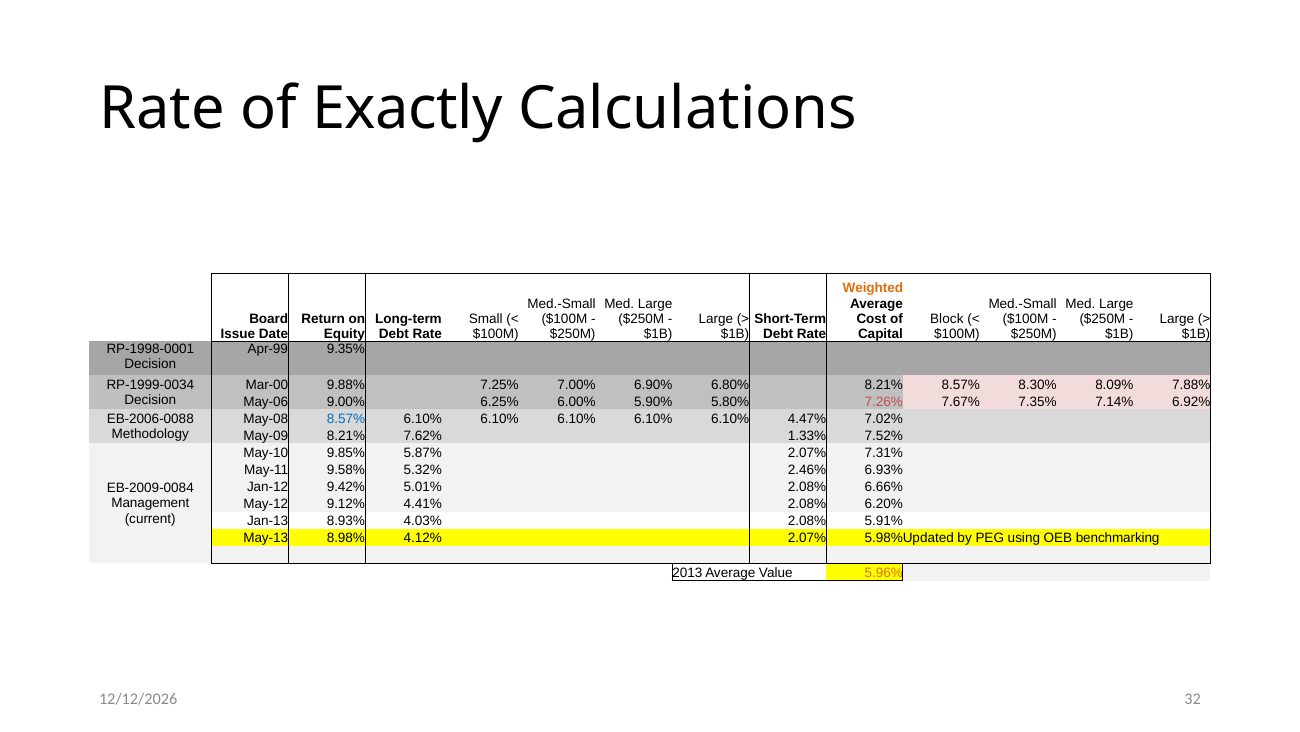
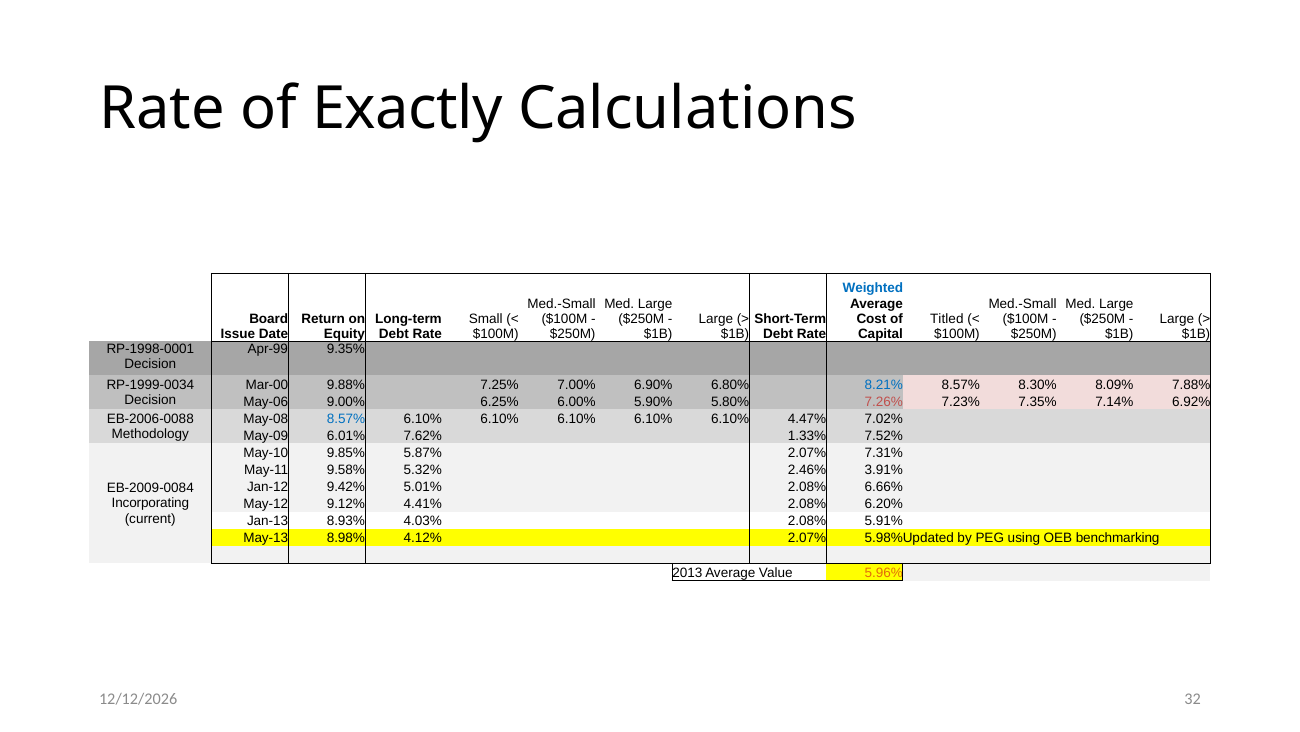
Weighted colour: orange -> blue (873, 288)
Block: Block -> Titled (947, 318)
8.21% colour: black -> blue (884, 385)
7.67%: 7.67% -> 7.23% (961, 402)
May-09 8.21%: 8.21% -> 6.01% (346, 436)
6.93%: 6.93% -> 3.91% (884, 470)
Management: Management -> Incorporating (150, 503)
